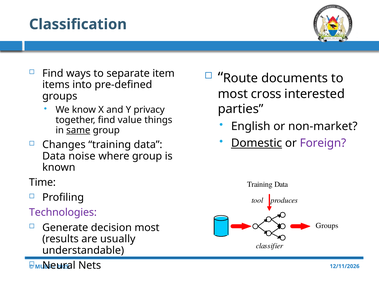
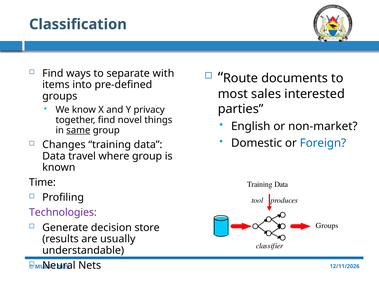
item: item -> with (163, 73)
cross: cross -> sales (266, 94)
value: value -> novel (130, 120)
Domestic underline: present -> none (257, 143)
Foreign colour: purple -> blue (323, 143)
noise: noise -> travel (82, 156)
decision most: most -> store (147, 228)
